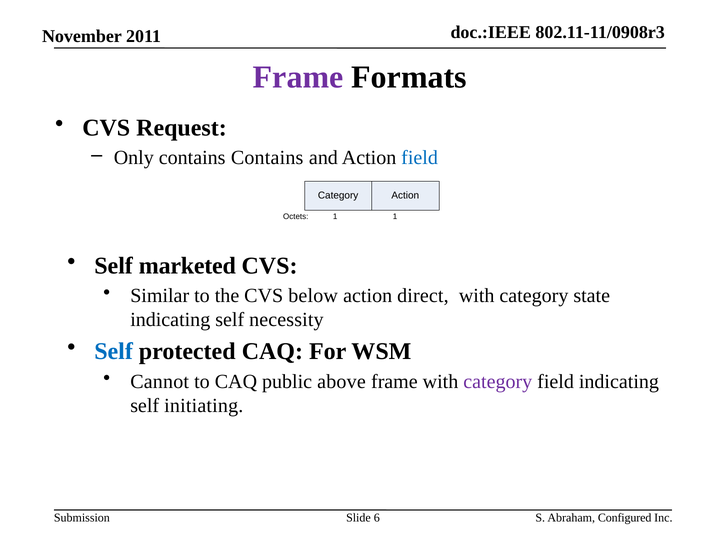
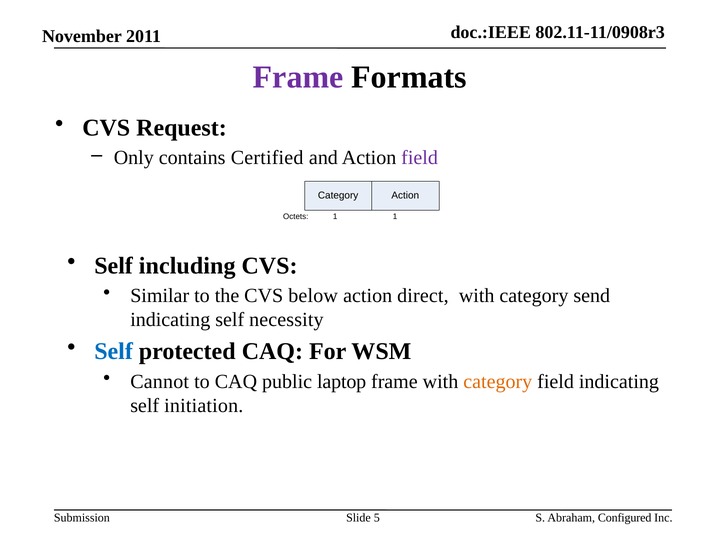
contains Contains: Contains -> Certified (267, 158)
field colour: blue -> purple (420, 158)
marketed: marketed -> including (187, 266)
state: state -> send (592, 296)
above: above -> laptop (342, 381)
category colour: purple -> orange (498, 381)
initiating: initiating -> initiation (204, 405)
6: 6 -> 5 (377, 518)
